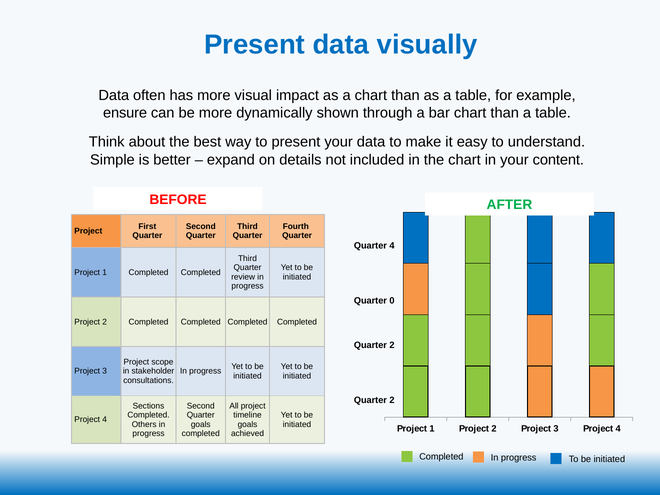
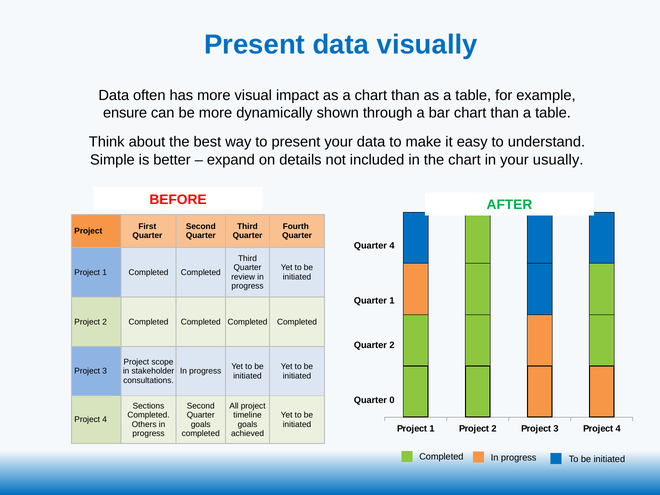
content: content -> usually (558, 160)
Quarter 0: 0 -> 1 (392, 301)
2: 2 -> 0 (392, 400)
